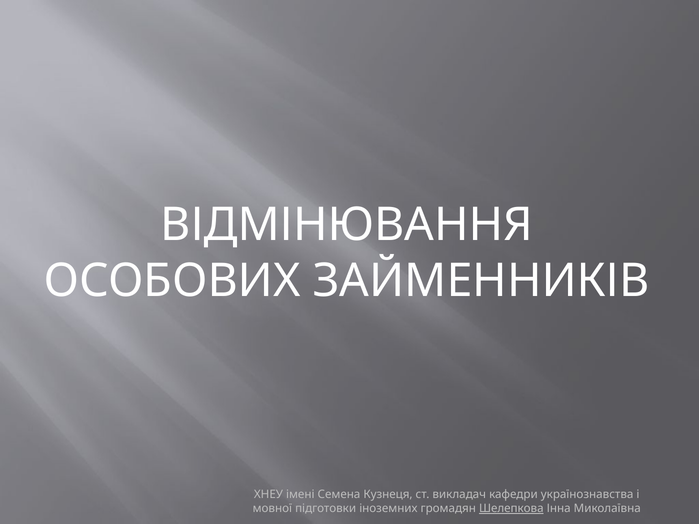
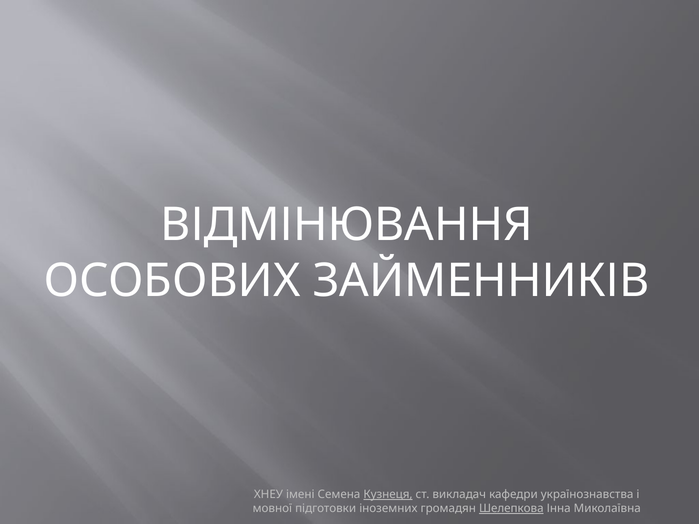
Кузнеця underline: none -> present (388, 495)
